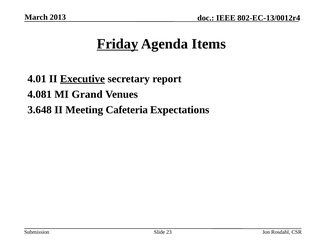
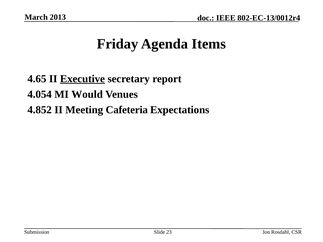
Friday underline: present -> none (118, 44)
4.01: 4.01 -> 4.65 (37, 79)
4.081: 4.081 -> 4.054 (40, 94)
Grand: Grand -> Would (87, 94)
3.648: 3.648 -> 4.852 (40, 110)
